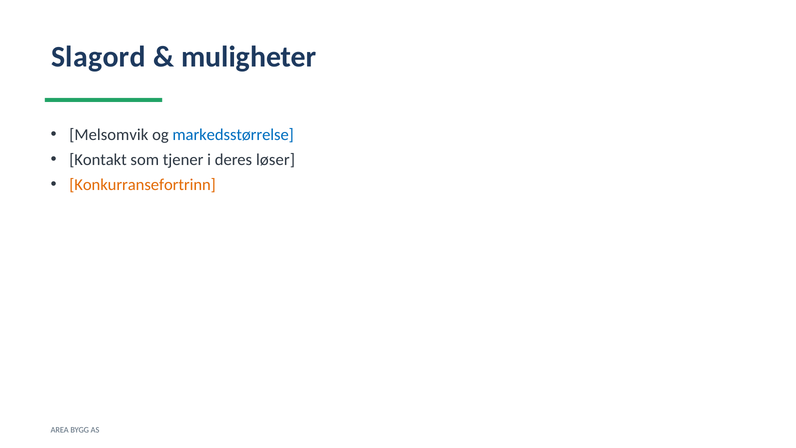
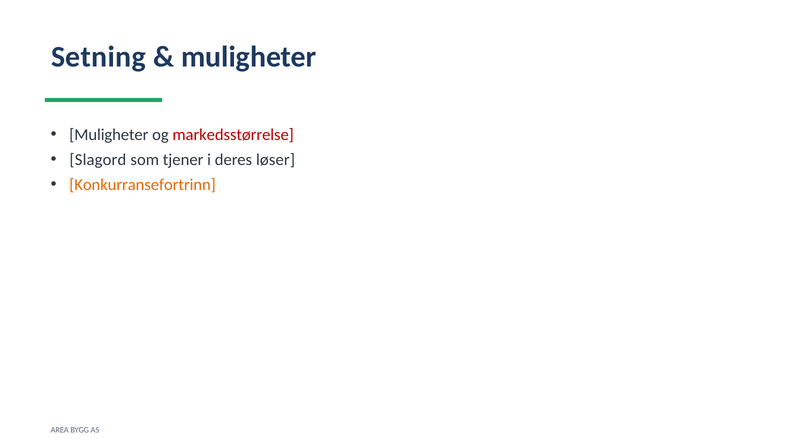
Slagord: Slagord -> Setning (98, 57)
Melsomvik: Melsomvik -> Muligheter (109, 135)
markedsstørrelse colour: blue -> red (233, 135)
Kontakt: Kontakt -> Slagord (98, 160)
